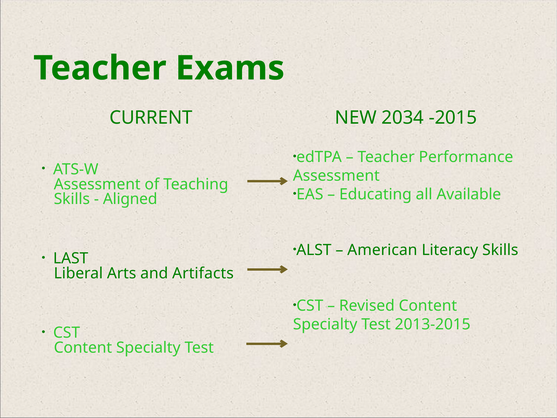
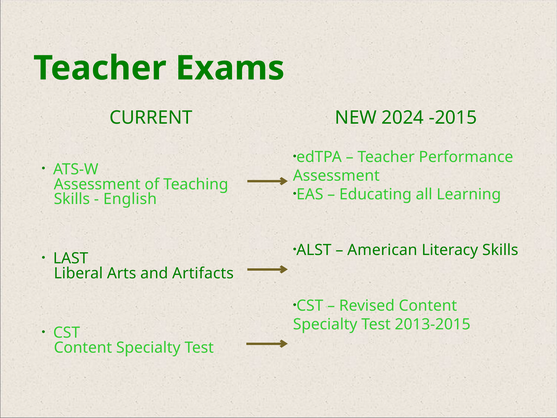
2034: 2034 -> 2024 (403, 118)
Available: Available -> Learning (469, 194)
Aligned: Aligned -> English (130, 199)
